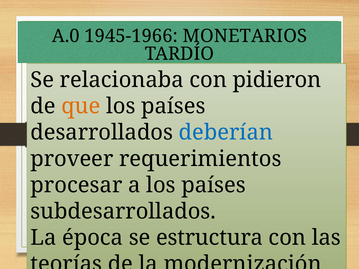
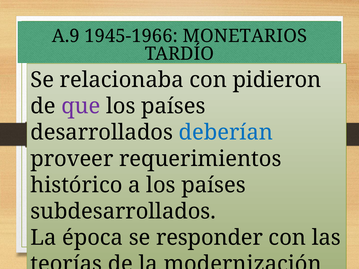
A.0: A.0 -> A.9 (66, 36)
que colour: orange -> purple (81, 106)
procesar: procesar -> histórico (76, 185)
estructura: estructura -> responder (210, 238)
